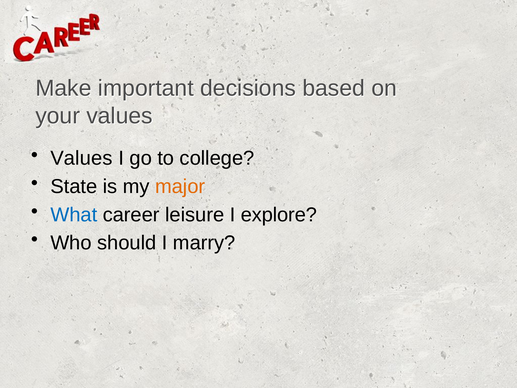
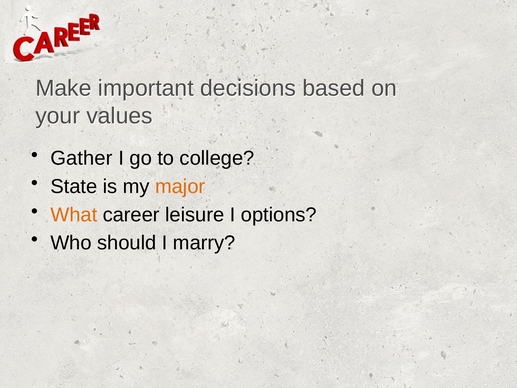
Values: Values -> Gather (82, 158)
What colour: blue -> orange (74, 215)
explore: explore -> options (279, 215)
